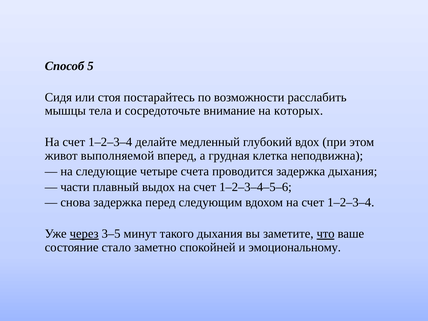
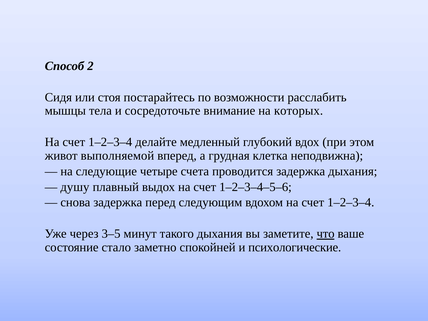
5: 5 -> 2 (90, 66)
части: части -> душу (75, 187)
через underline: present -> none (84, 234)
эмоциональному: эмоциональному -> психологические (295, 247)
